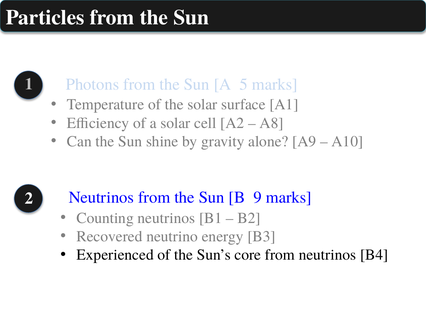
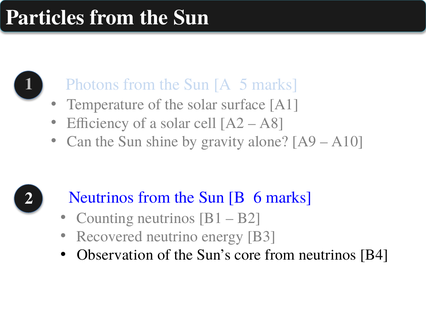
9: 9 -> 6 (258, 198)
Experienced: Experienced -> Observation (115, 255)
